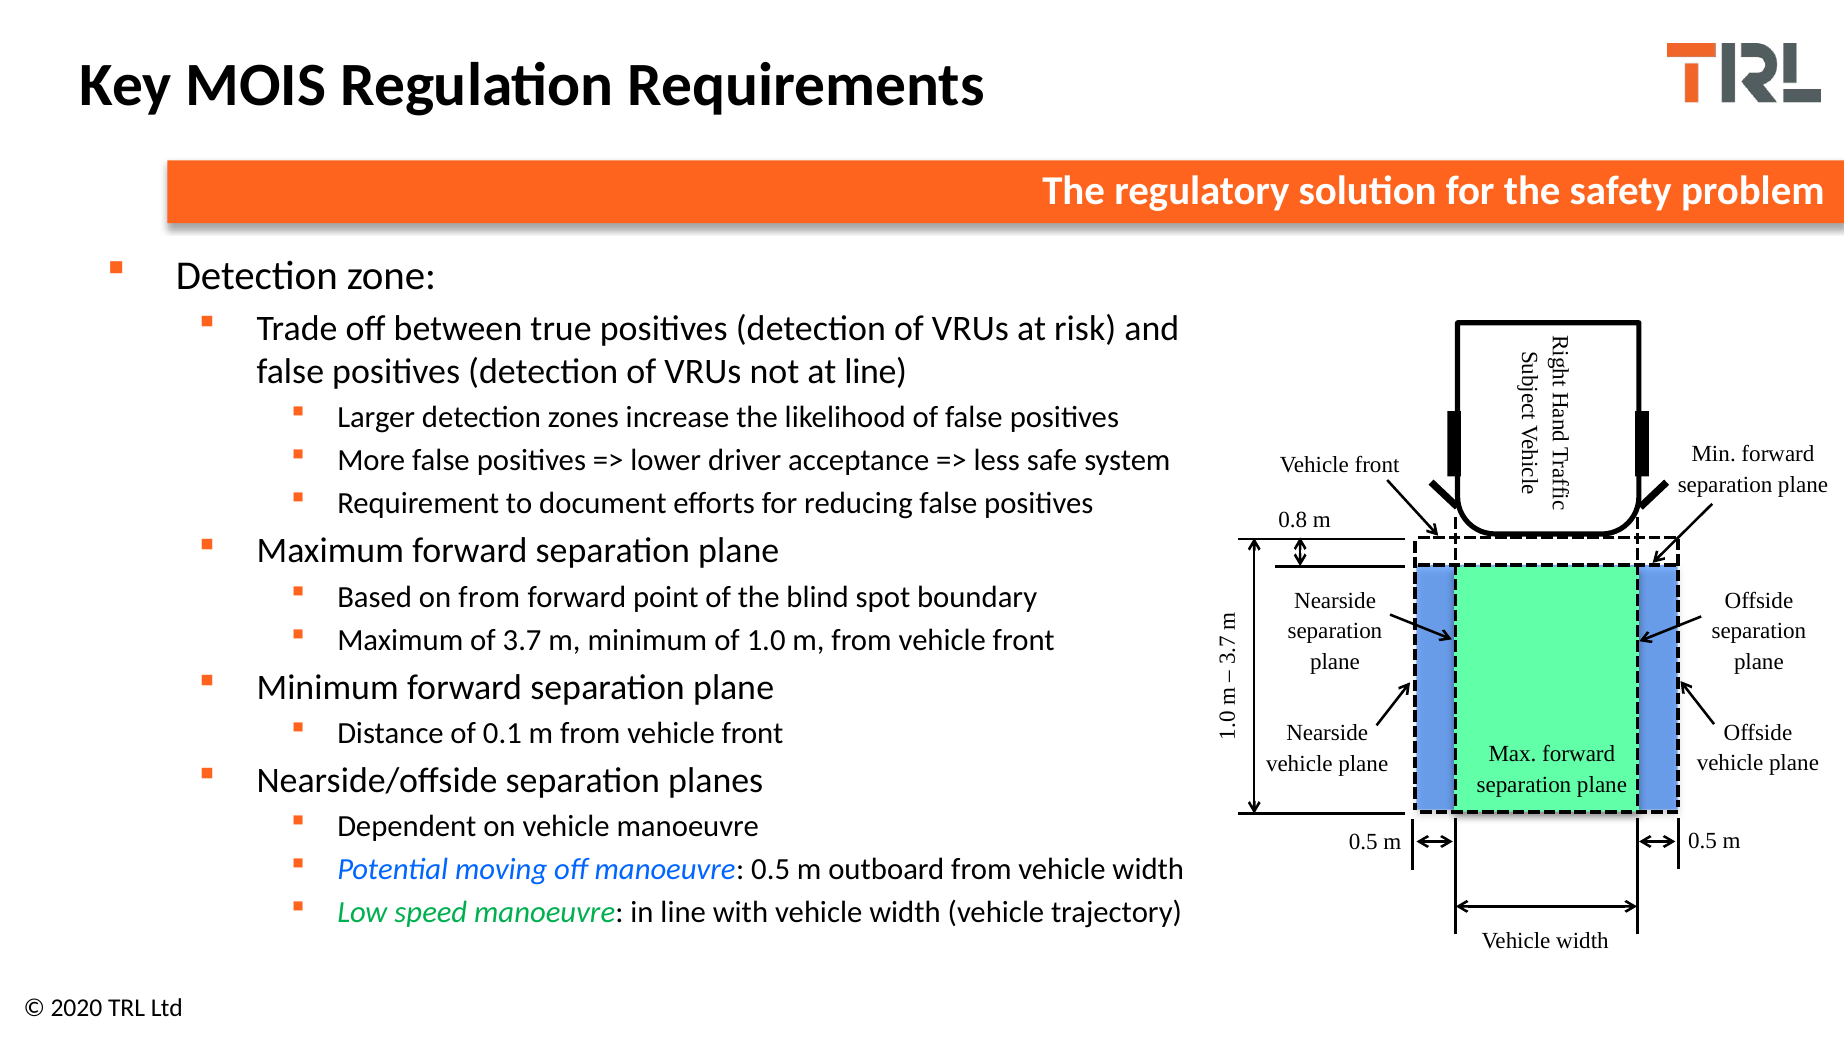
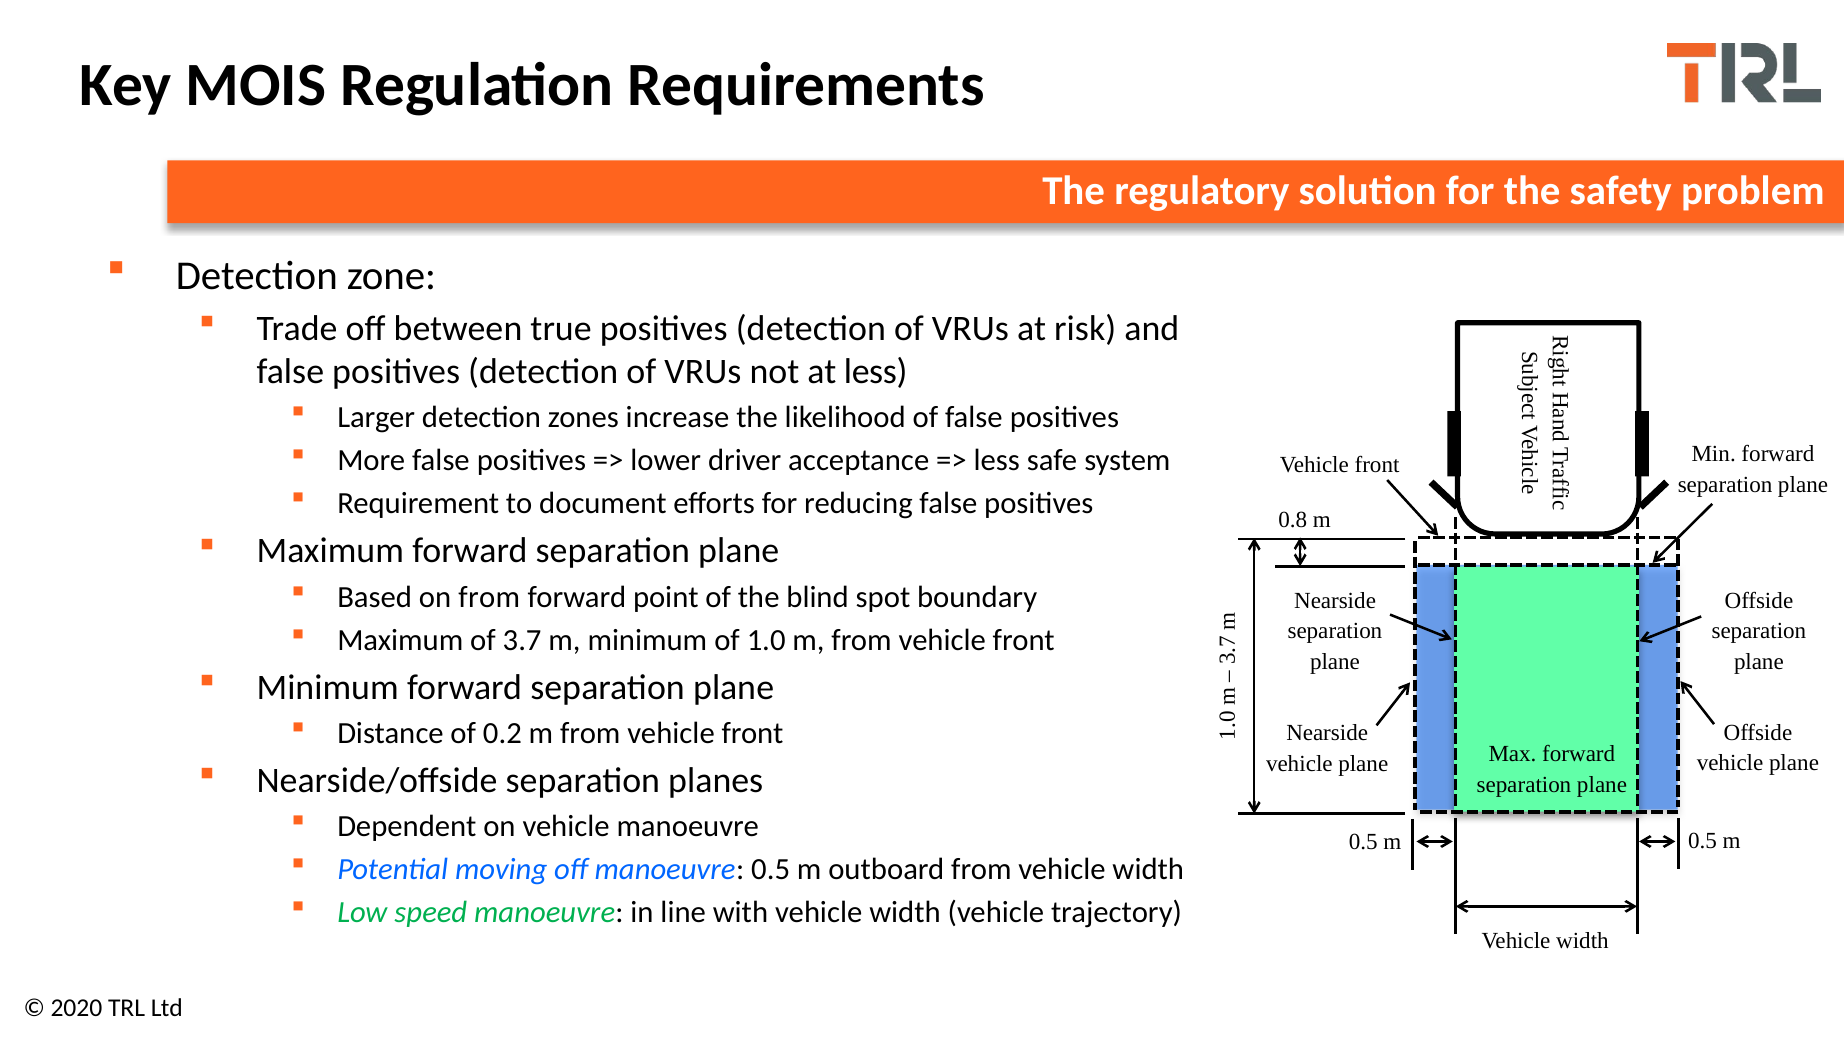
at line: line -> less (876, 372)
0.1: 0.1 -> 0.2 (502, 733)
